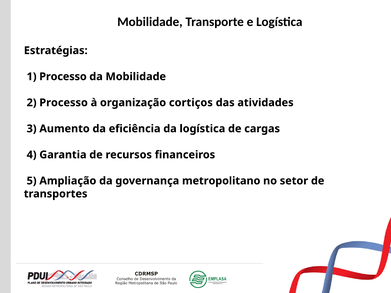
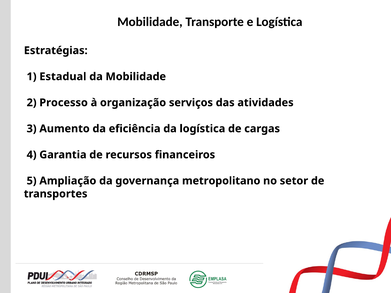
1 Processo: Processo -> Estadual (63, 77)
cortiços: cortiços -> serviços (191, 103)
